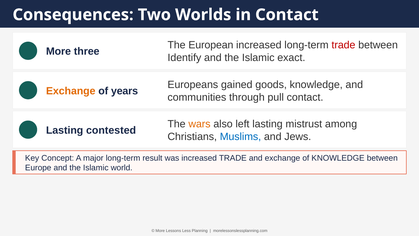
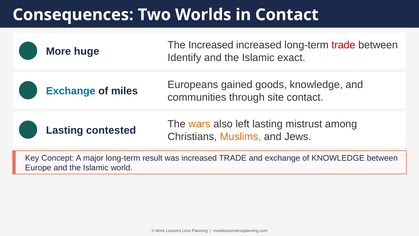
The European: European -> Increased (211, 45)
three: three -> huge (87, 51)
Exchange colour: orange -> blue (71, 91)
years: years -> miles (124, 91)
pull: pull -> site (276, 97)
Muslims colour: blue -> orange (240, 136)
